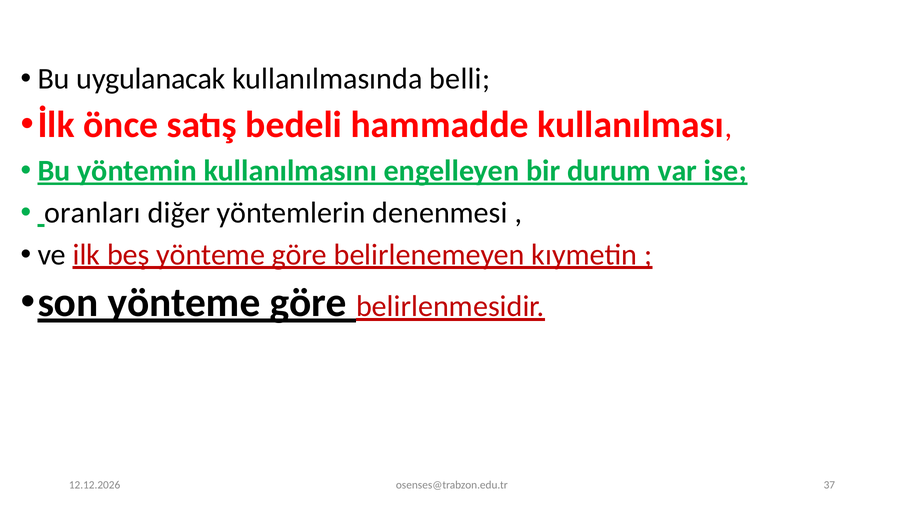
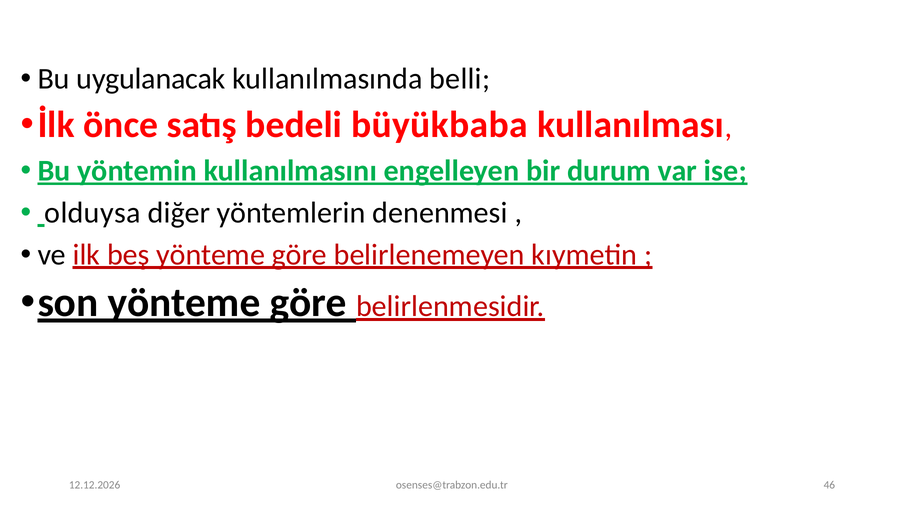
hammadde: hammadde -> büyükbaba (440, 125)
oranları: oranları -> olduysa (93, 213)
37: 37 -> 46 (829, 485)
